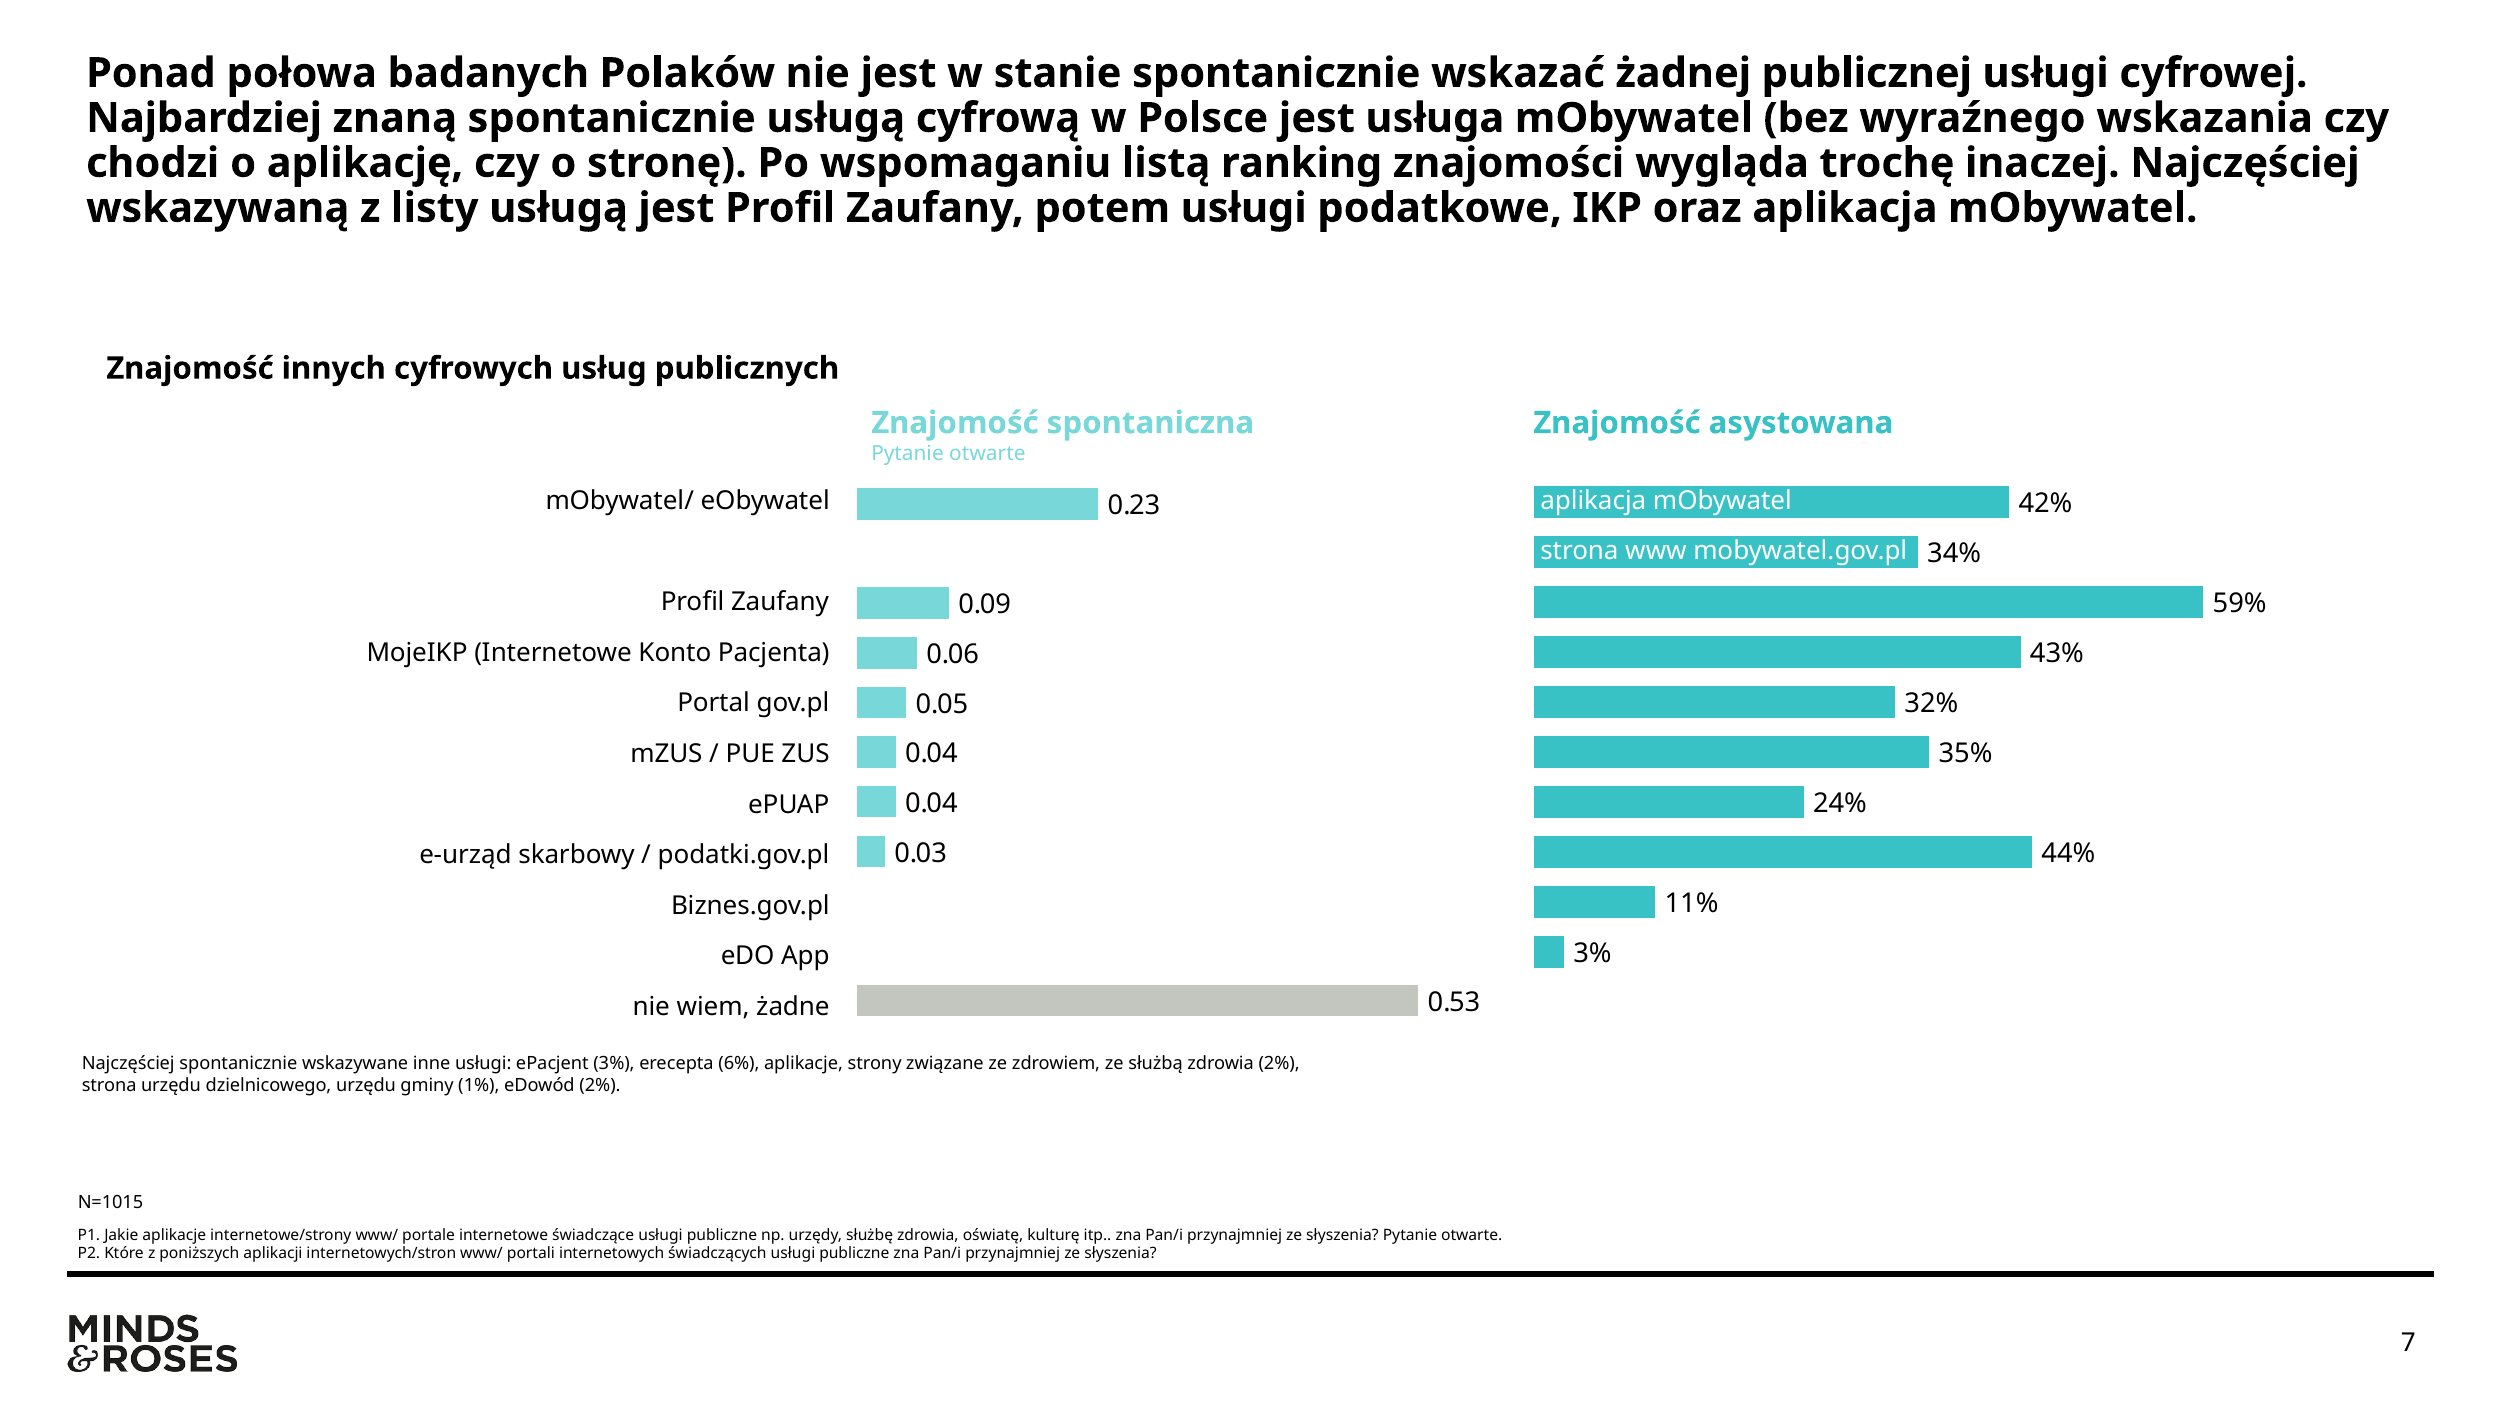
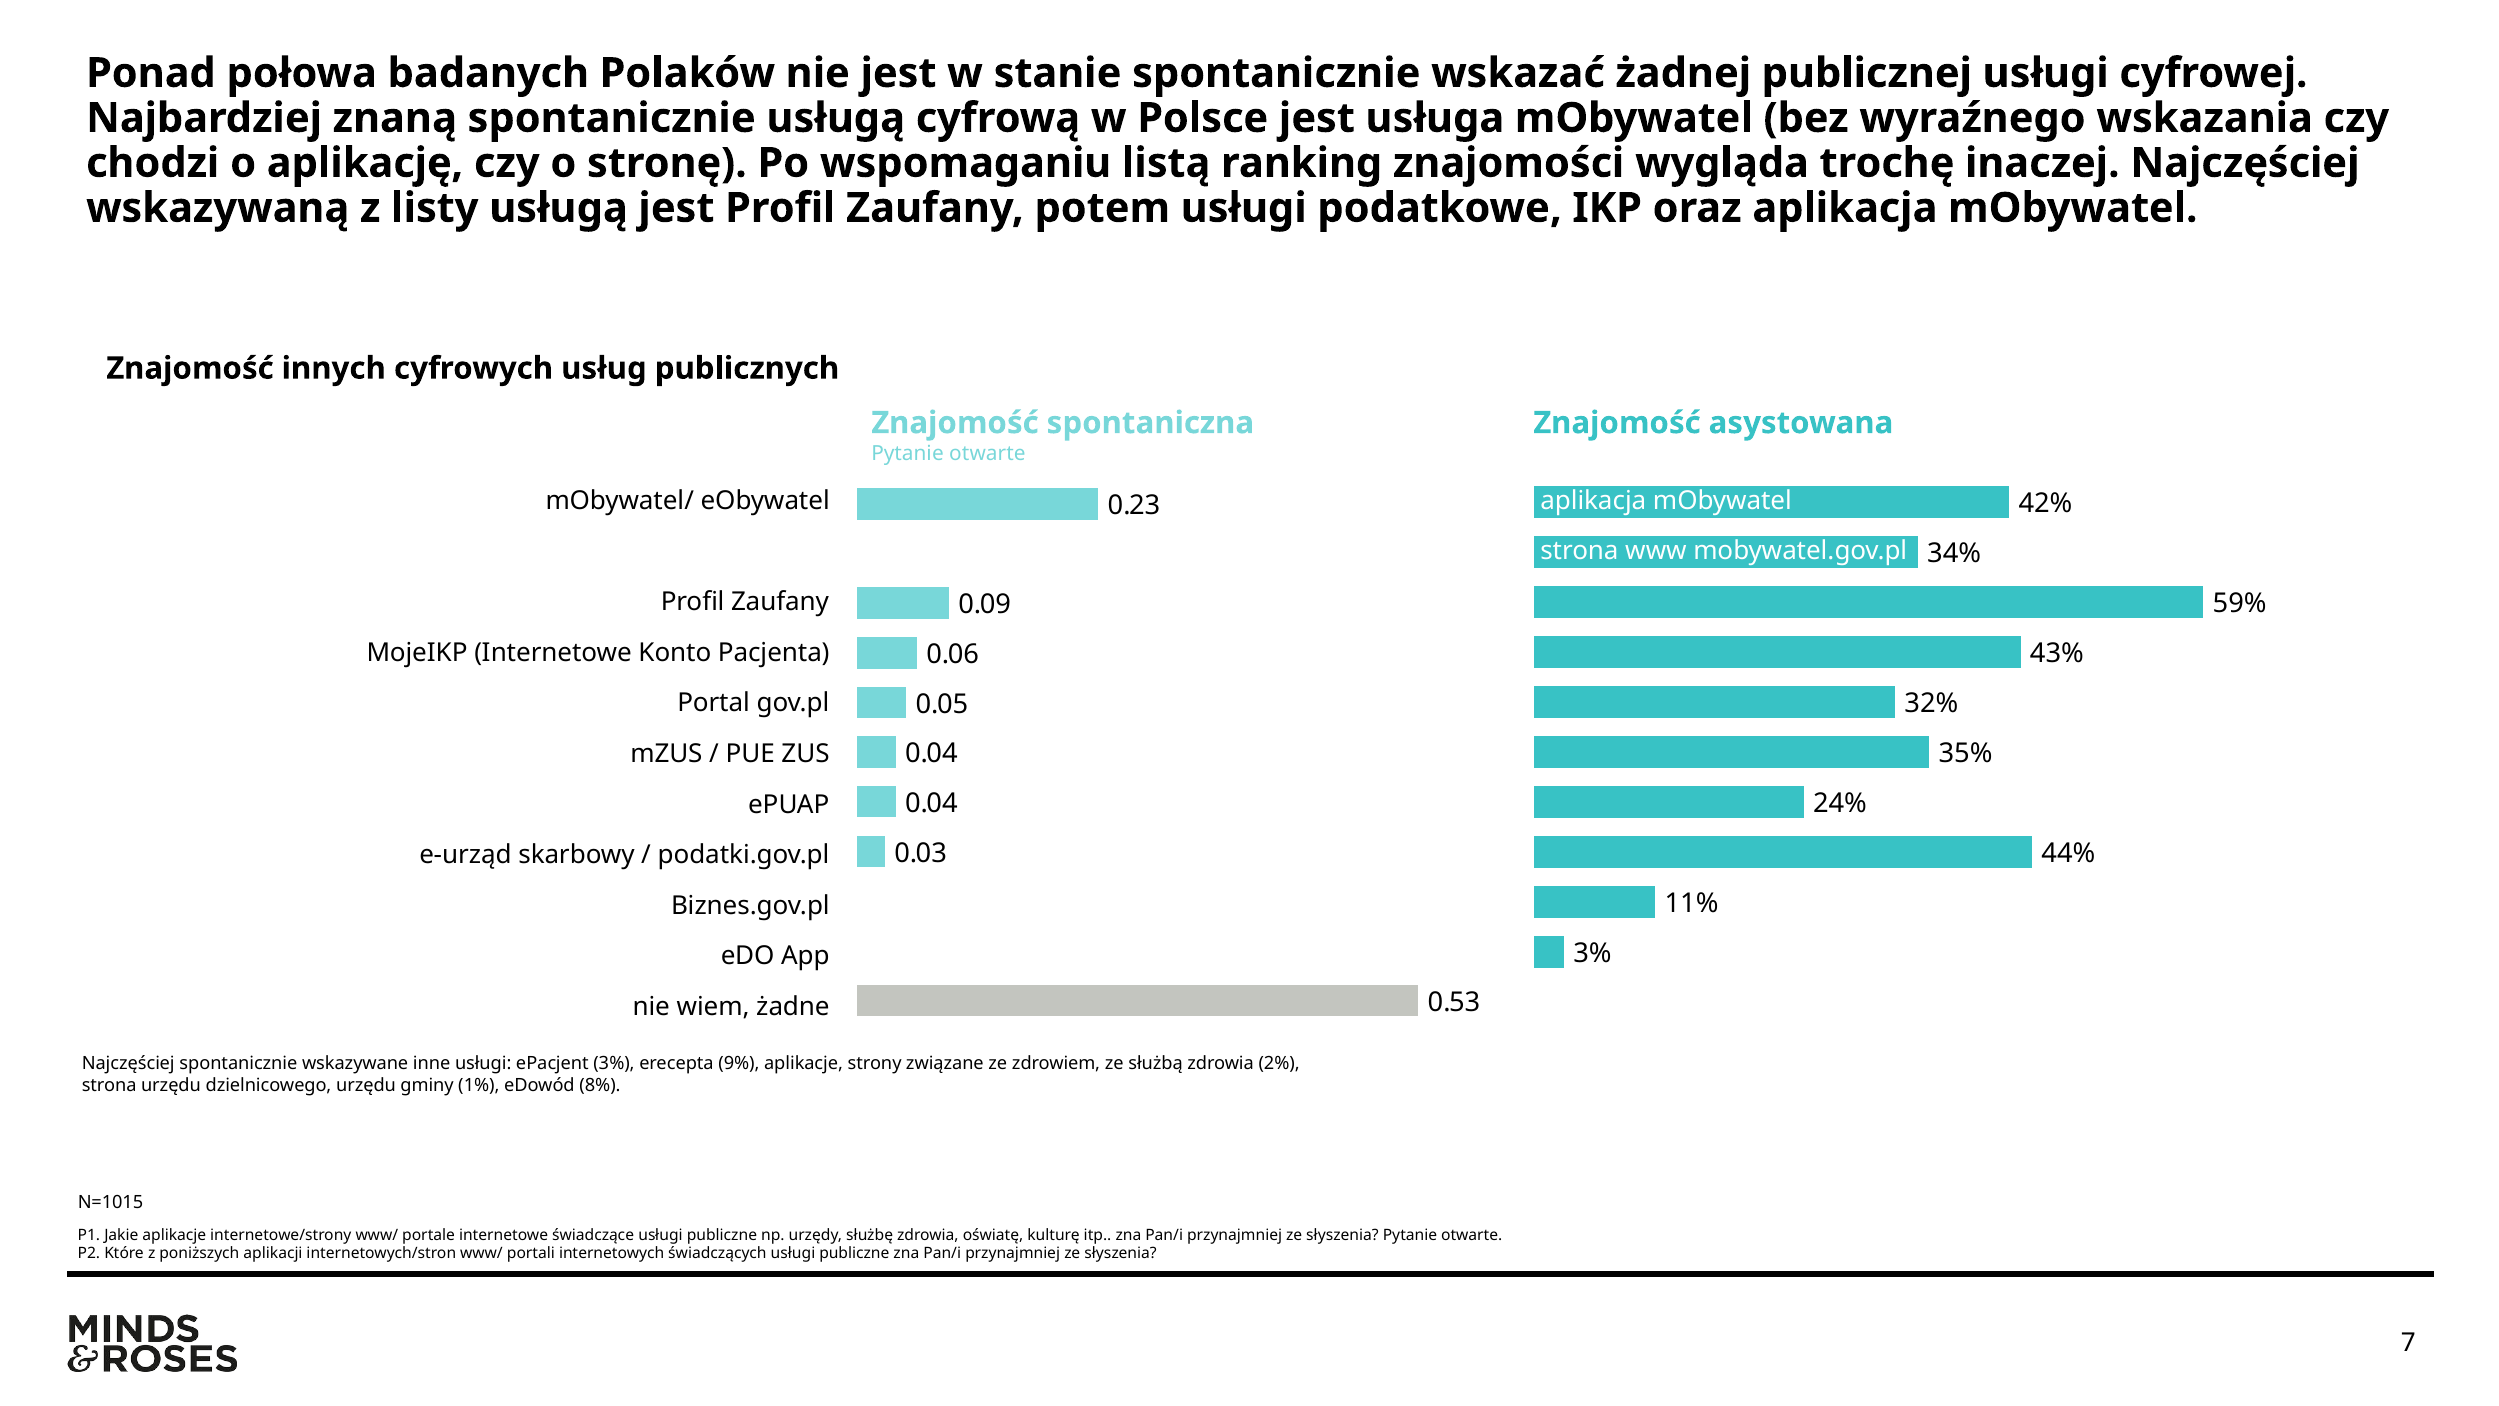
6%: 6% -> 9% (739, 1063)
eDowód 2%: 2% -> 8% (600, 1085)
